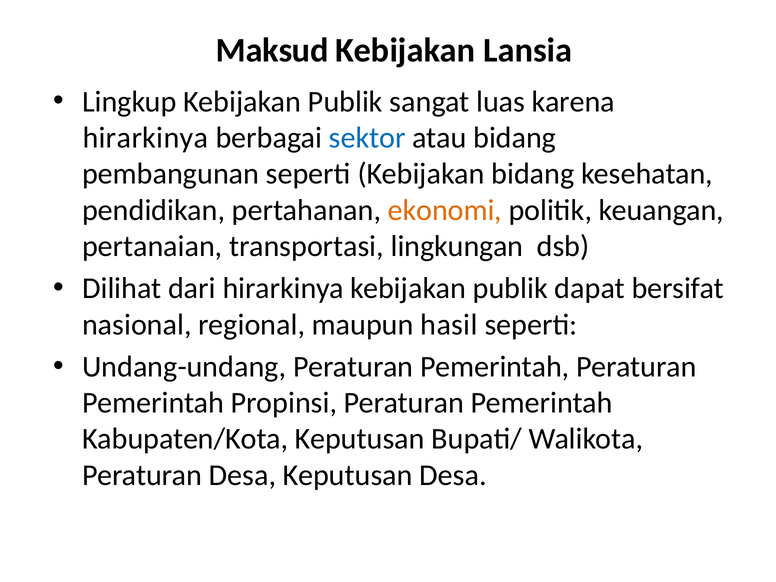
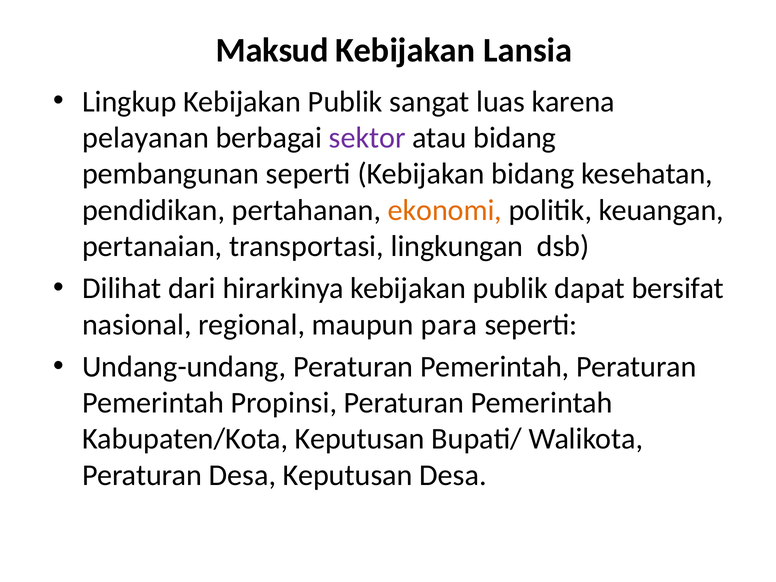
hirarkinya: hirarkinya -> pelayanan (146, 138)
sektor colour: blue -> purple (367, 138)
hasil: hasil -> para (449, 325)
